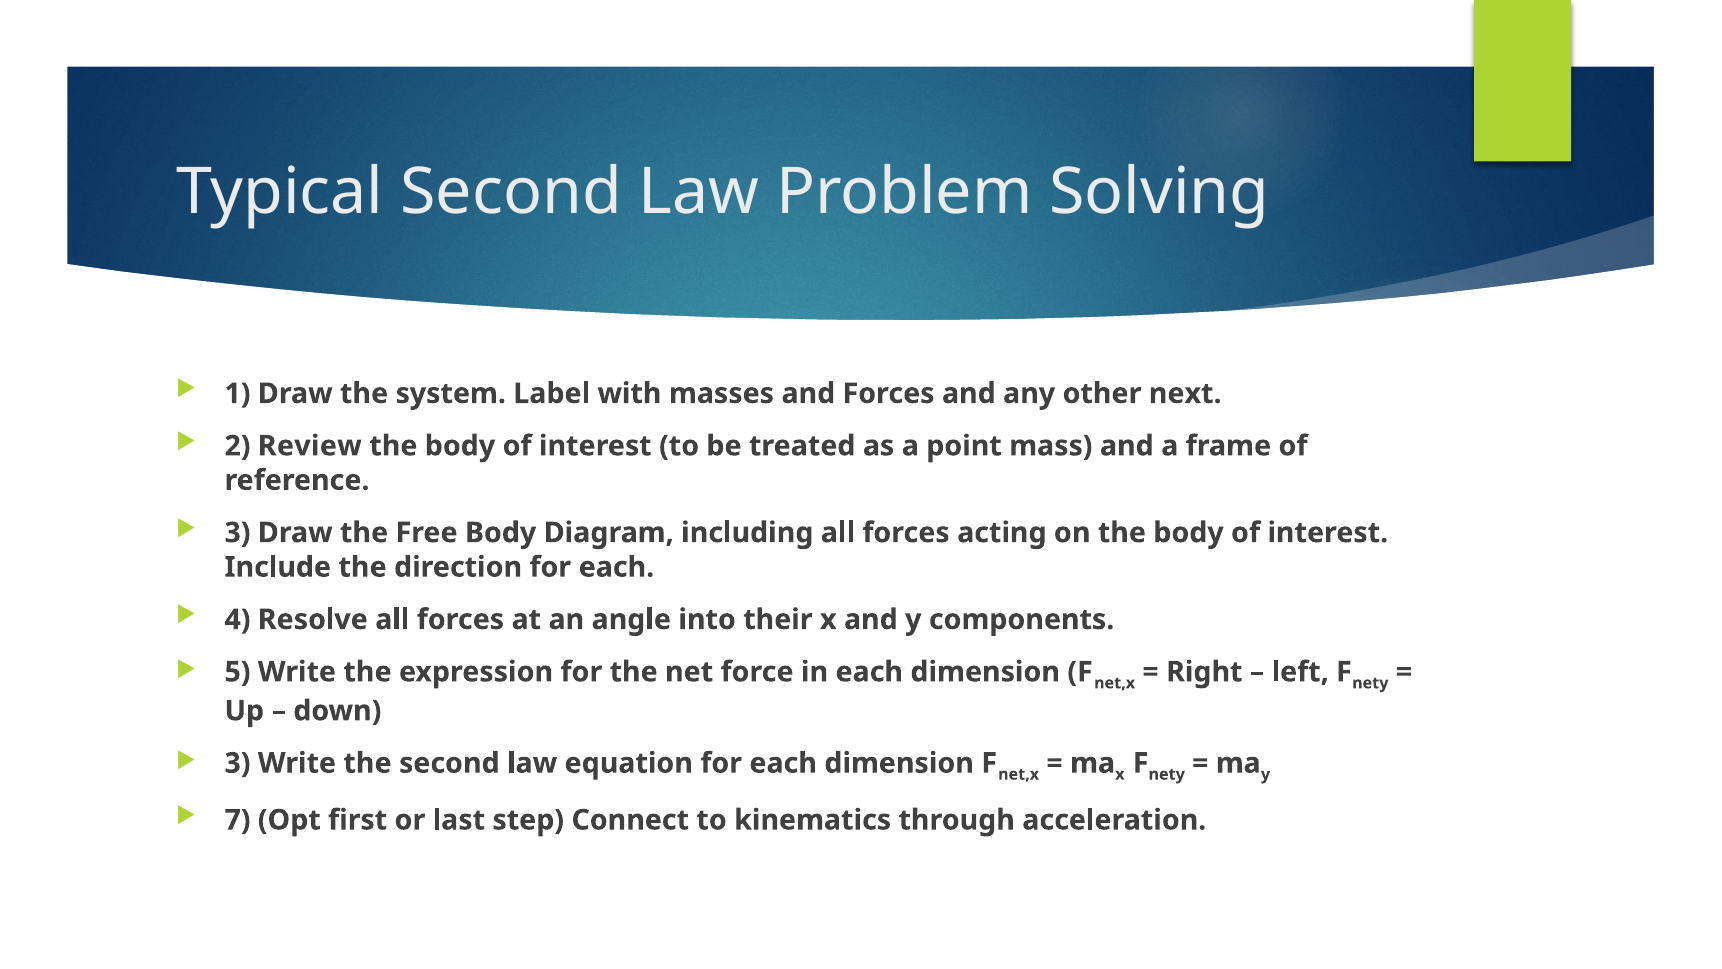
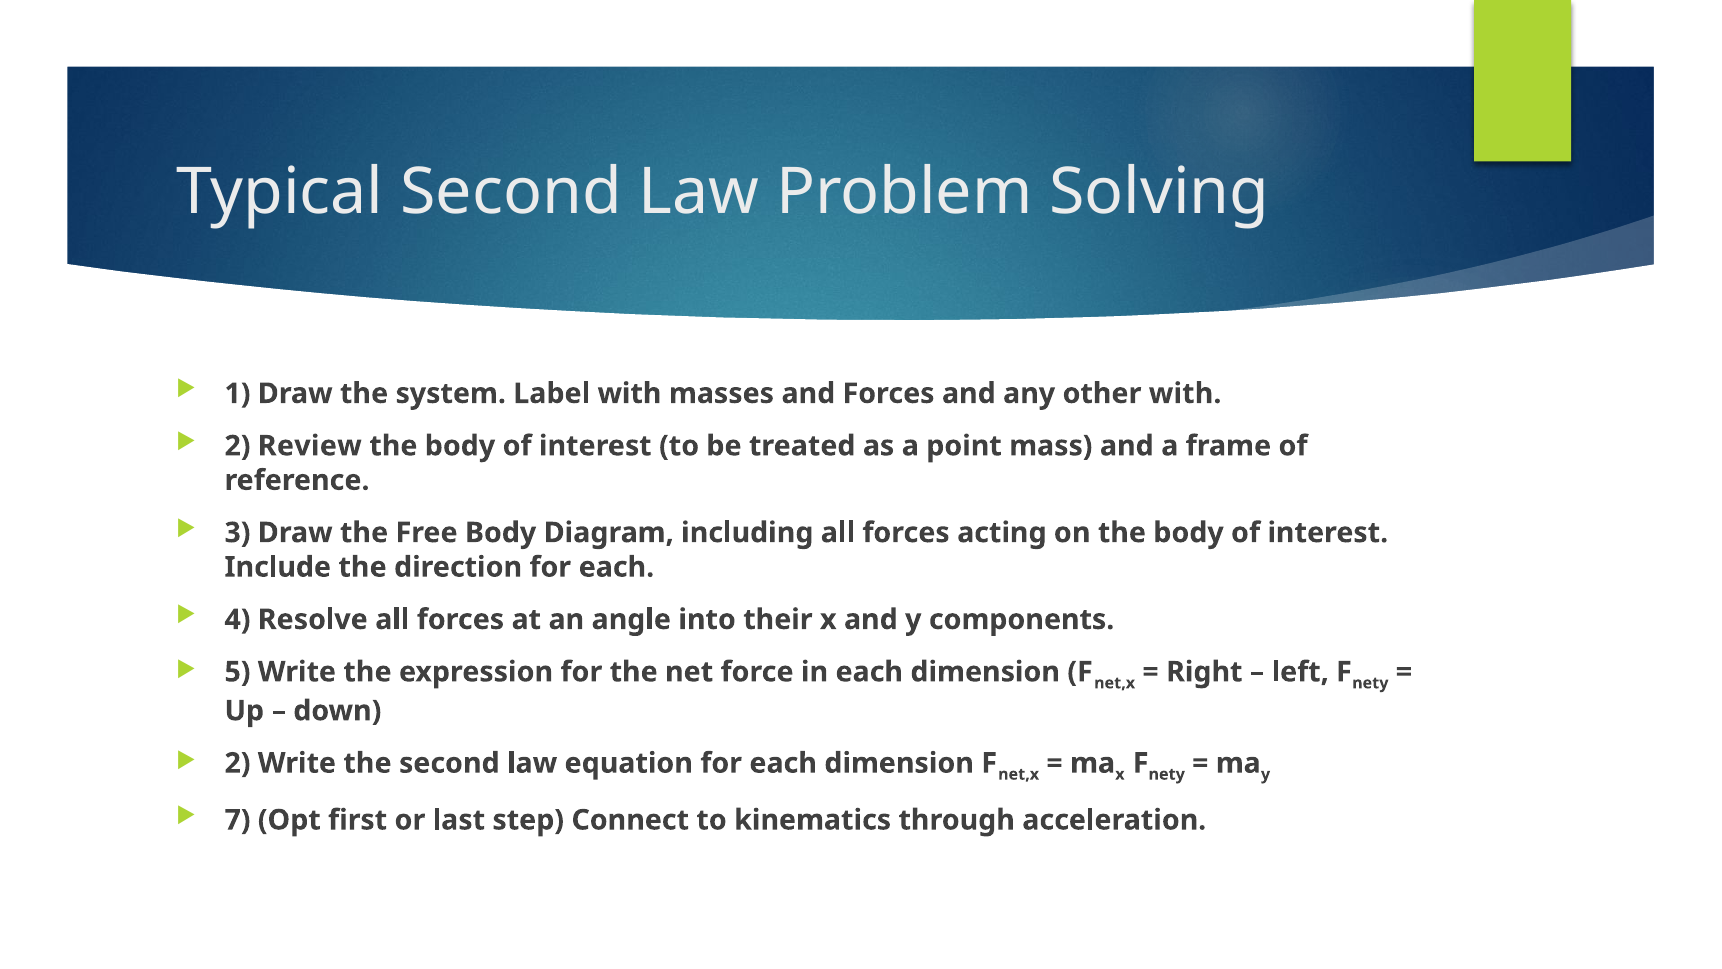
other next: next -> with (1185, 393)
3: 3 -> 2 (238, 763)
